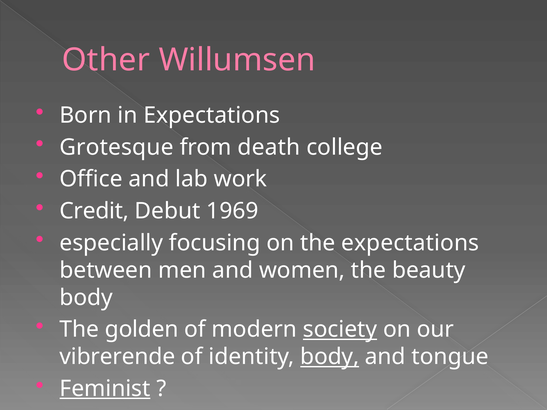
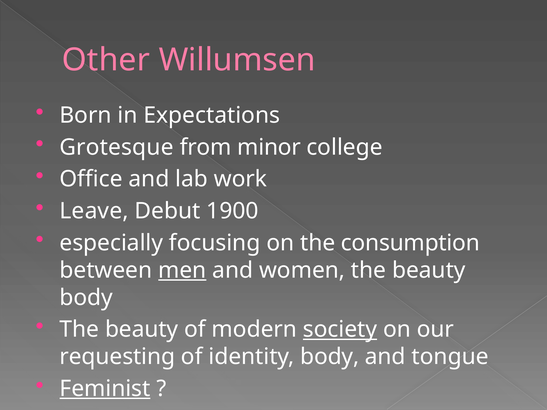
death: death -> minor (269, 147)
Credit: Credit -> Leave (94, 211)
1969: 1969 -> 1900 (232, 211)
the expectations: expectations -> consumption (410, 243)
men underline: none -> present (182, 270)
golden: golden -> beauty (142, 330)
vibrerende: vibrerende -> requesting (117, 357)
body underline: present -> none (330, 357)
